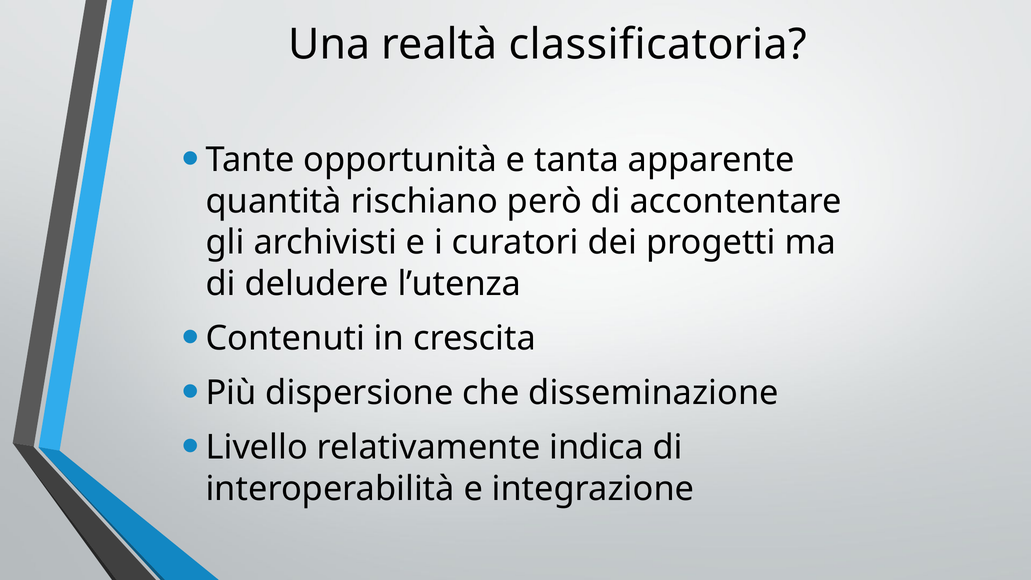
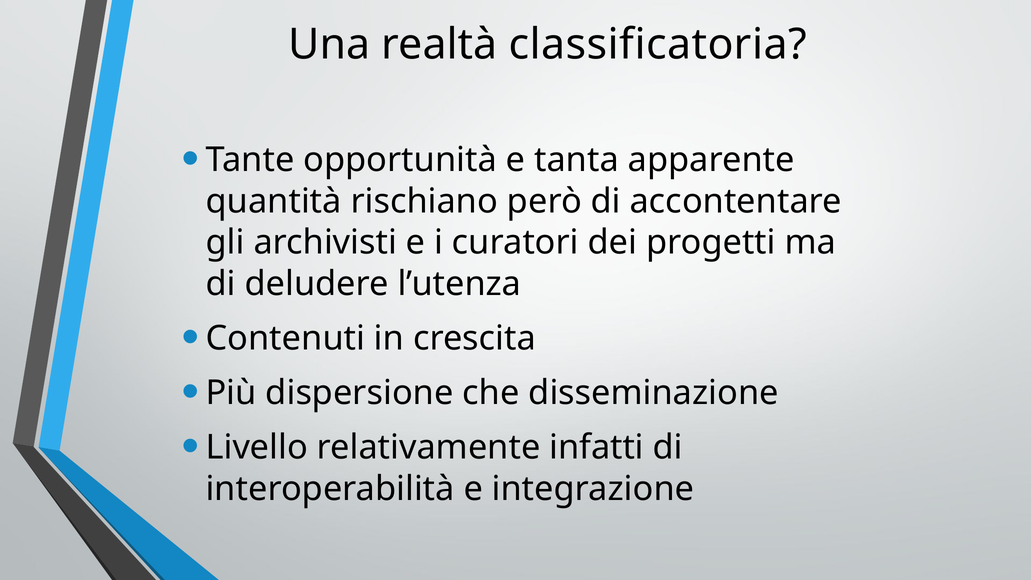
indica: indica -> infatti (597, 448)
